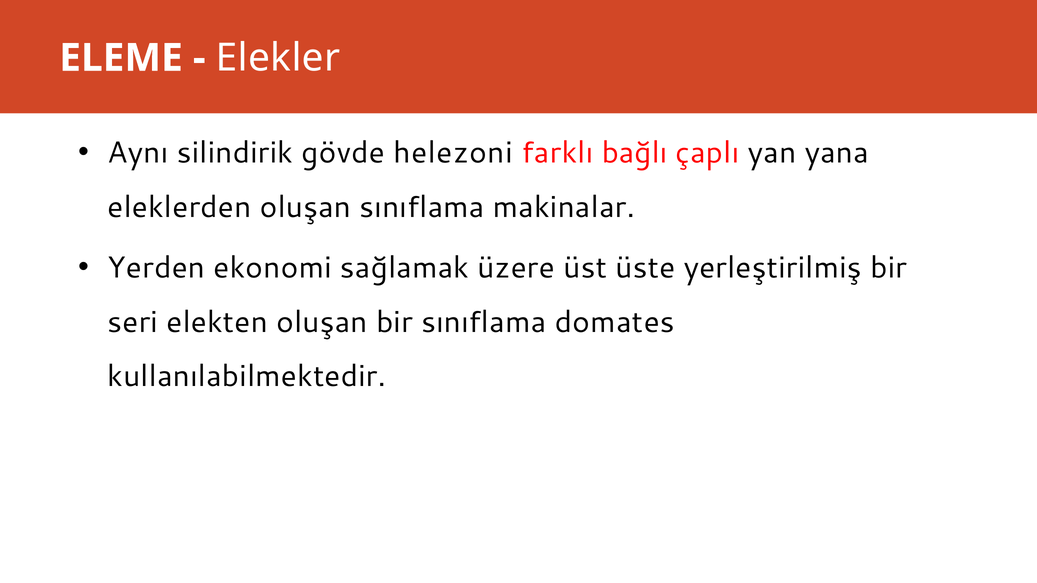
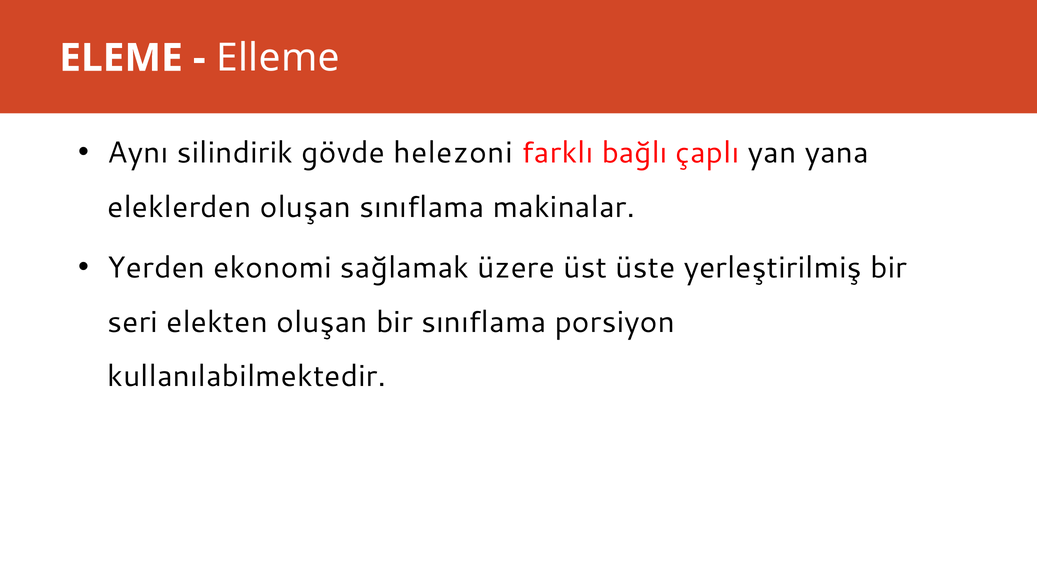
Elekler: Elekler -> Elleme (278, 58)
domates: domates -> porsiyon (615, 322)
